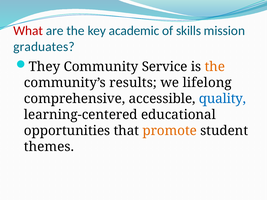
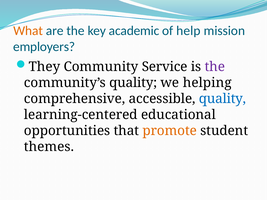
What colour: red -> orange (28, 31)
skills: skills -> help (188, 31)
graduates: graduates -> employers (44, 47)
the colour: orange -> purple (215, 67)
community’s results: results -> quality (133, 83)
lifelong: lifelong -> helping (207, 83)
